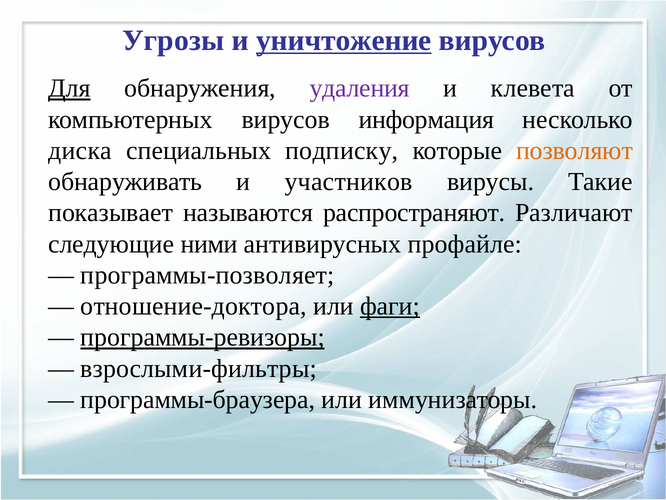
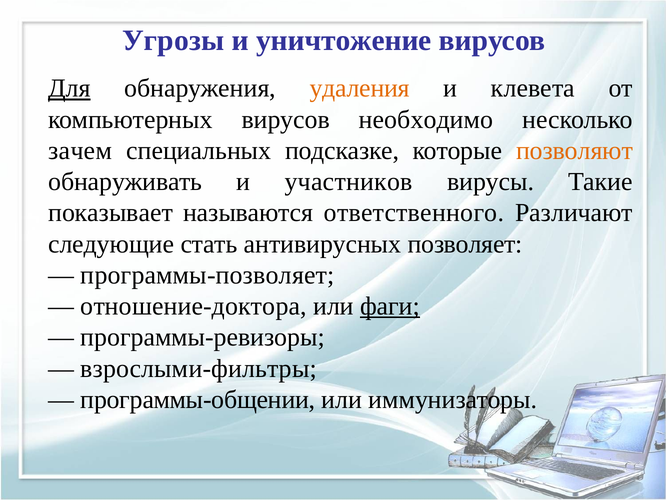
уничтожение underline: present -> none (344, 41)
удаления colour: purple -> orange (360, 88)
информация: информация -> необходимо (426, 119)
диска: диска -> зачем (80, 150)
подписку: подписку -> подсказке (342, 150)
распространяют: распространяют -> ответственного (414, 213)
ними: ними -> стать (209, 244)
профайле: профайле -> позволяет (465, 244)
программы-ревизоры underline: present -> none (203, 337)
программы-браузера: программы-браузера -> программы-общении (198, 399)
